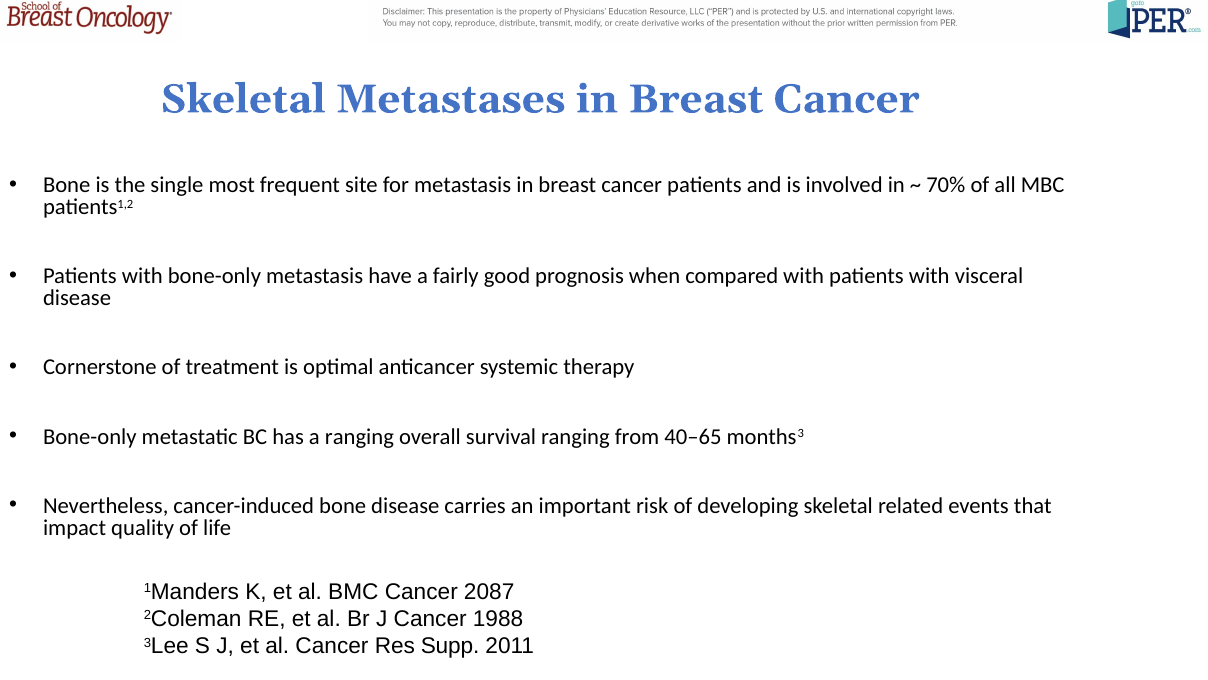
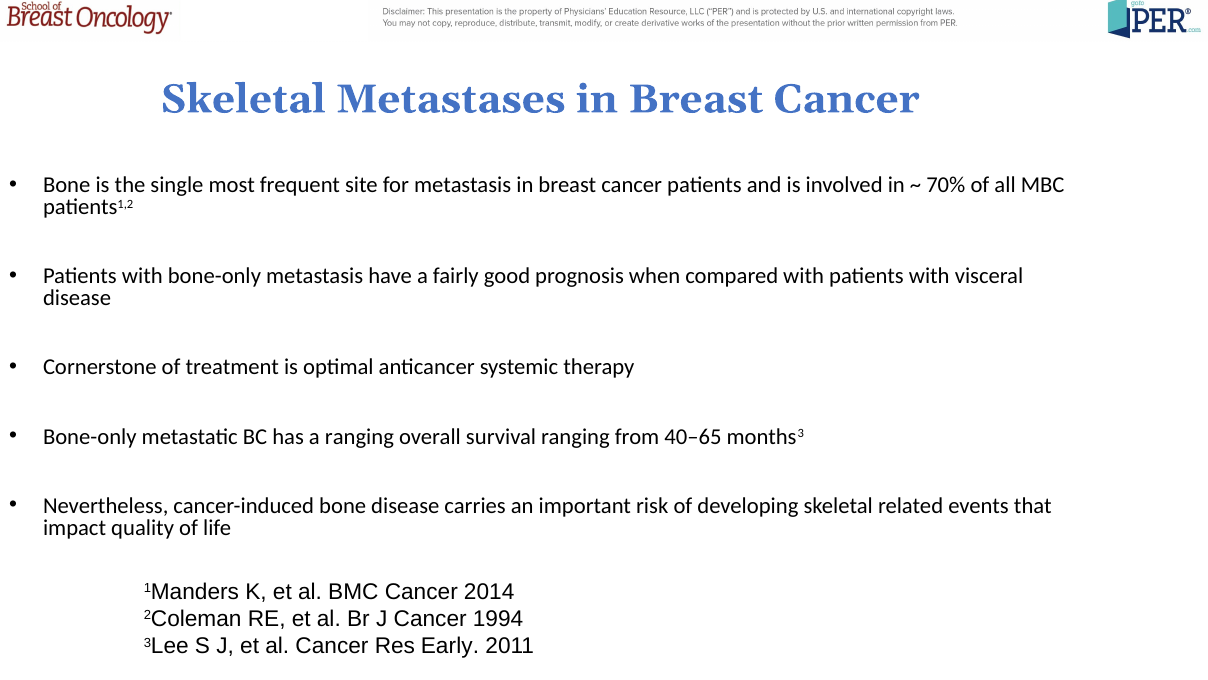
2087: 2087 -> 2014 (489, 592)
1988: 1988 -> 1994 (498, 619)
Supp: Supp -> Early (450, 646)
